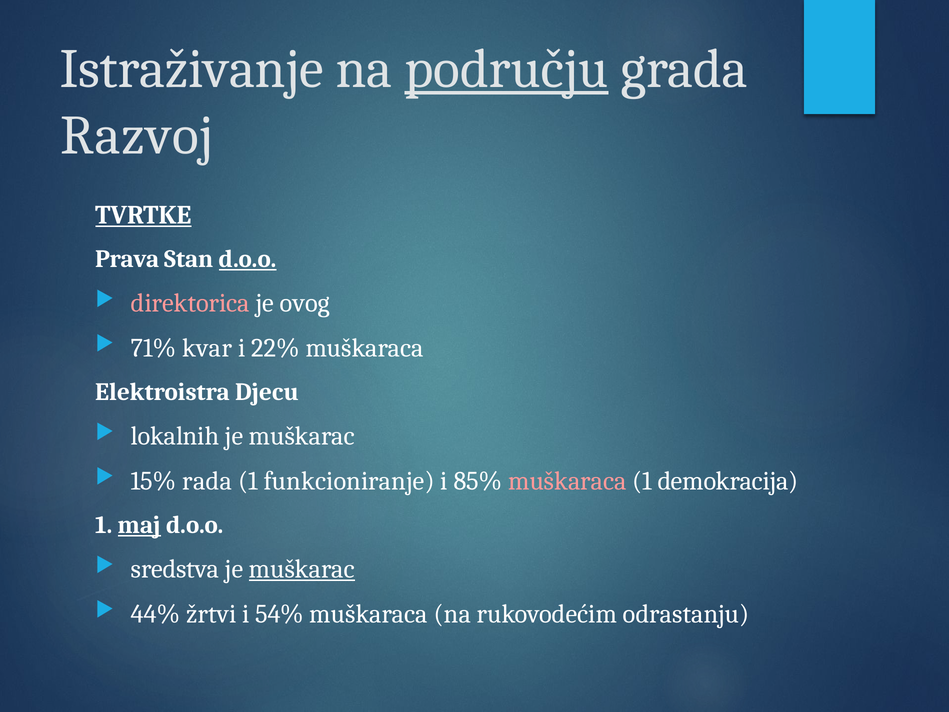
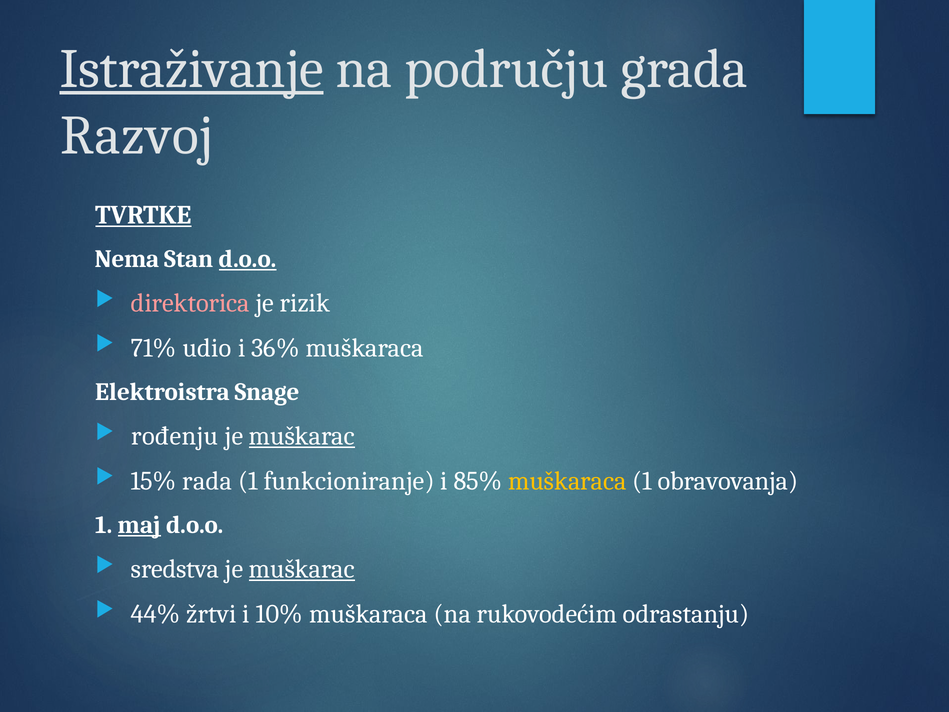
Istraživanje underline: none -> present (192, 69)
području underline: present -> none (507, 69)
Prava: Prava -> Nema (127, 259)
ovog: ovog -> rizik (305, 303)
kvar: kvar -> udio (207, 348)
22%: 22% -> 36% (275, 348)
Djecu: Djecu -> Snage (267, 392)
lokalnih: lokalnih -> rođenju (175, 436)
muškarac underline: none -> present (302, 436)
muškaraca colour: pink -> yellow (567, 481)
demokracija: demokracija -> obravovanja (728, 481)
54%: 54% -> 10% (279, 614)
